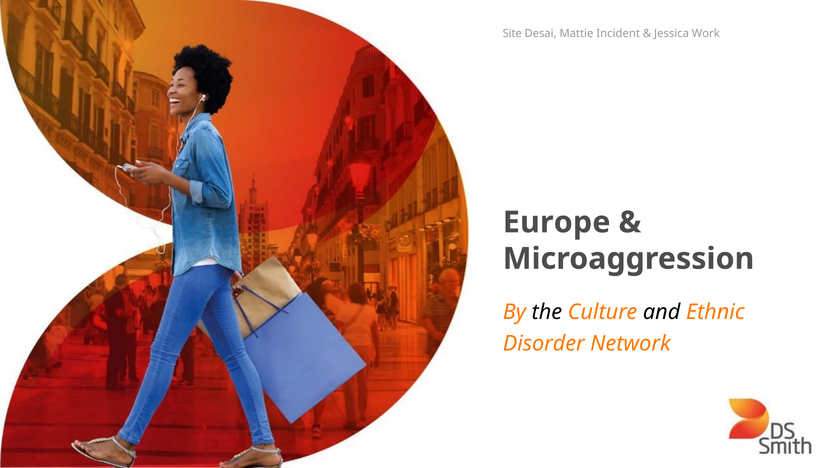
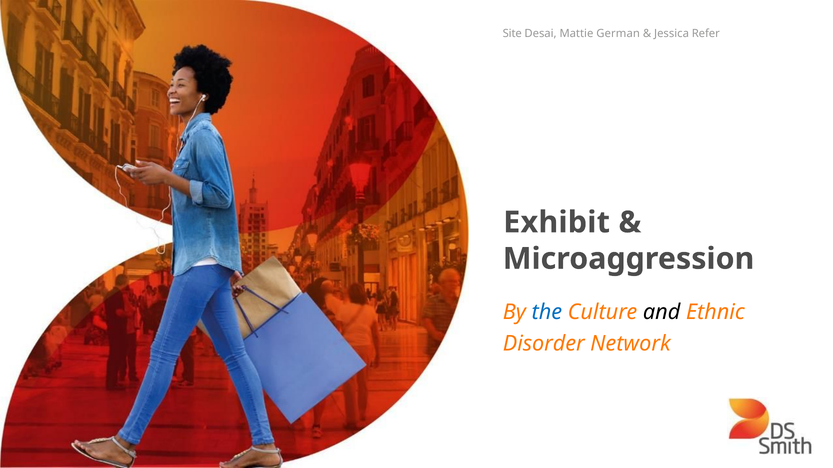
Incident: Incident -> German (618, 34)
Work: Work -> Refer (706, 34)
Europe: Europe -> Exhibit (557, 223)
the colour: black -> blue (547, 313)
